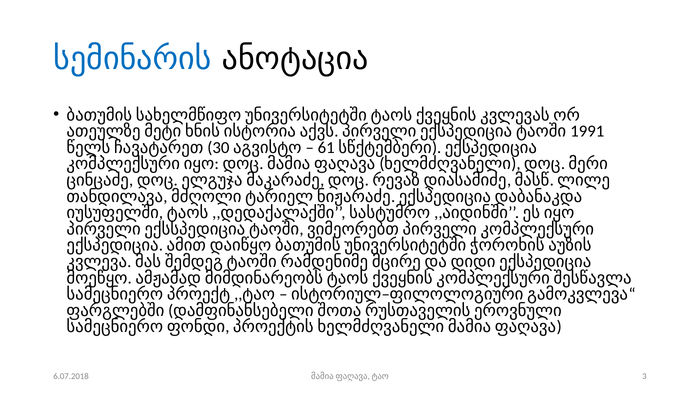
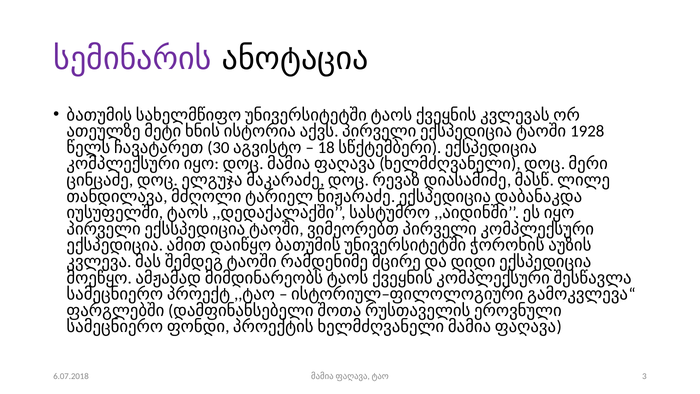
სემინარის colour: blue -> purple (132, 59)
1991: 1991 -> 1928 (587, 131)
61: 61 -> 18 (326, 148)
